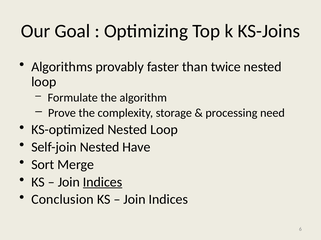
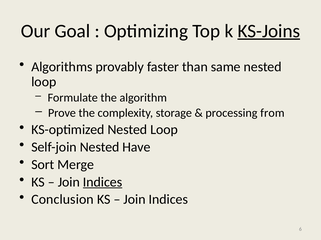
KS-Joins underline: none -> present (269, 31)
twice: twice -> same (226, 67)
need: need -> from (272, 113)
